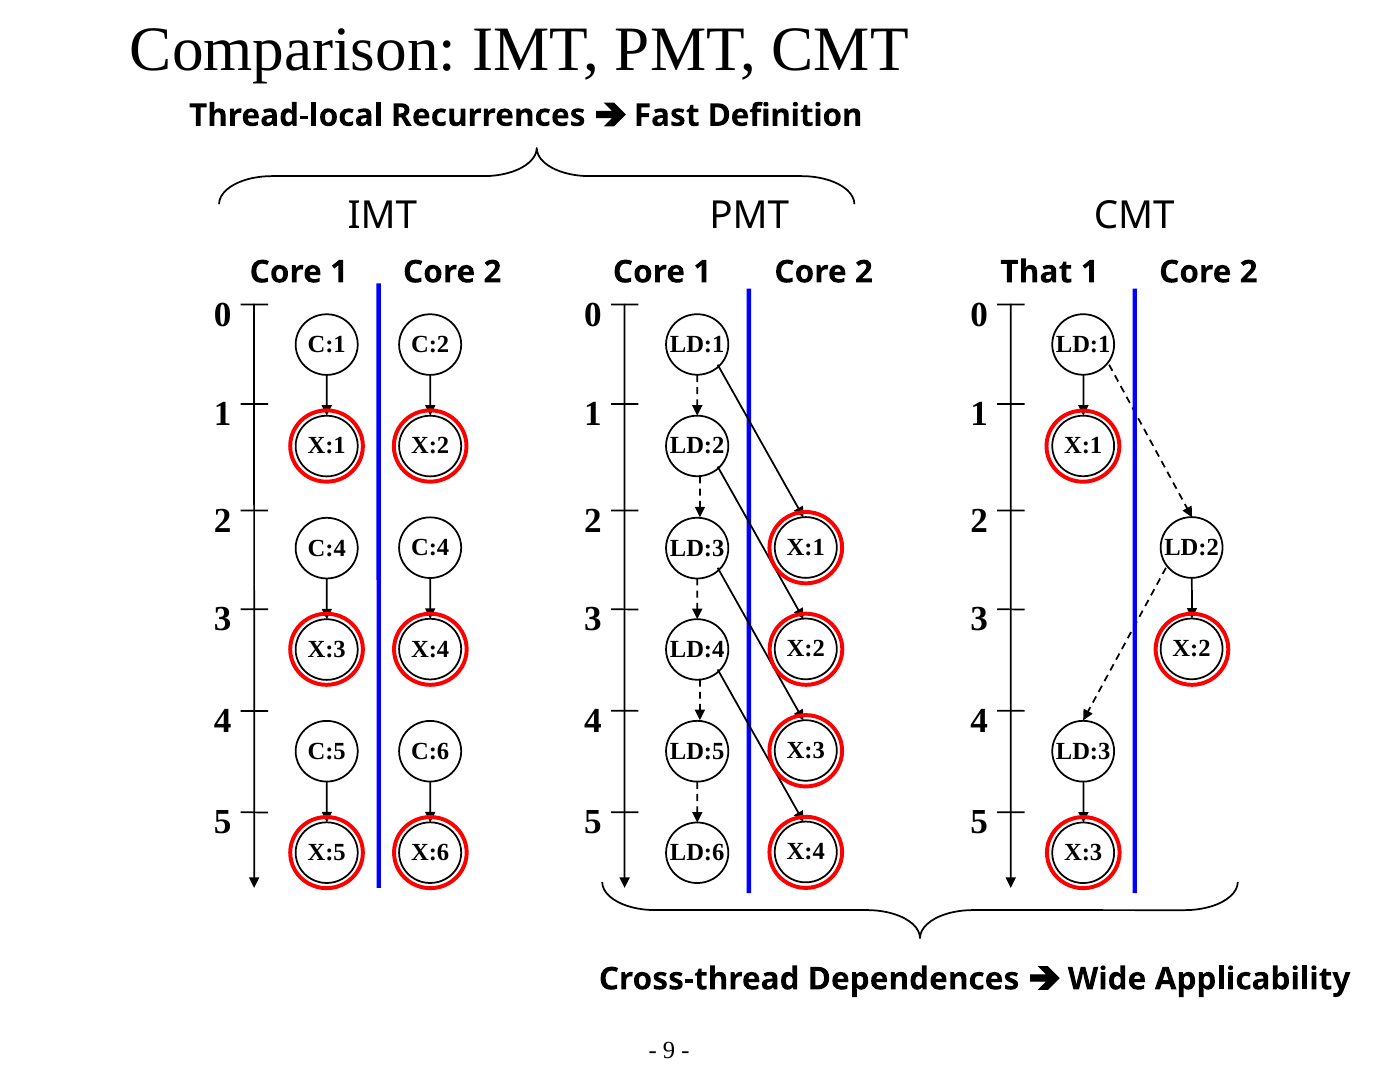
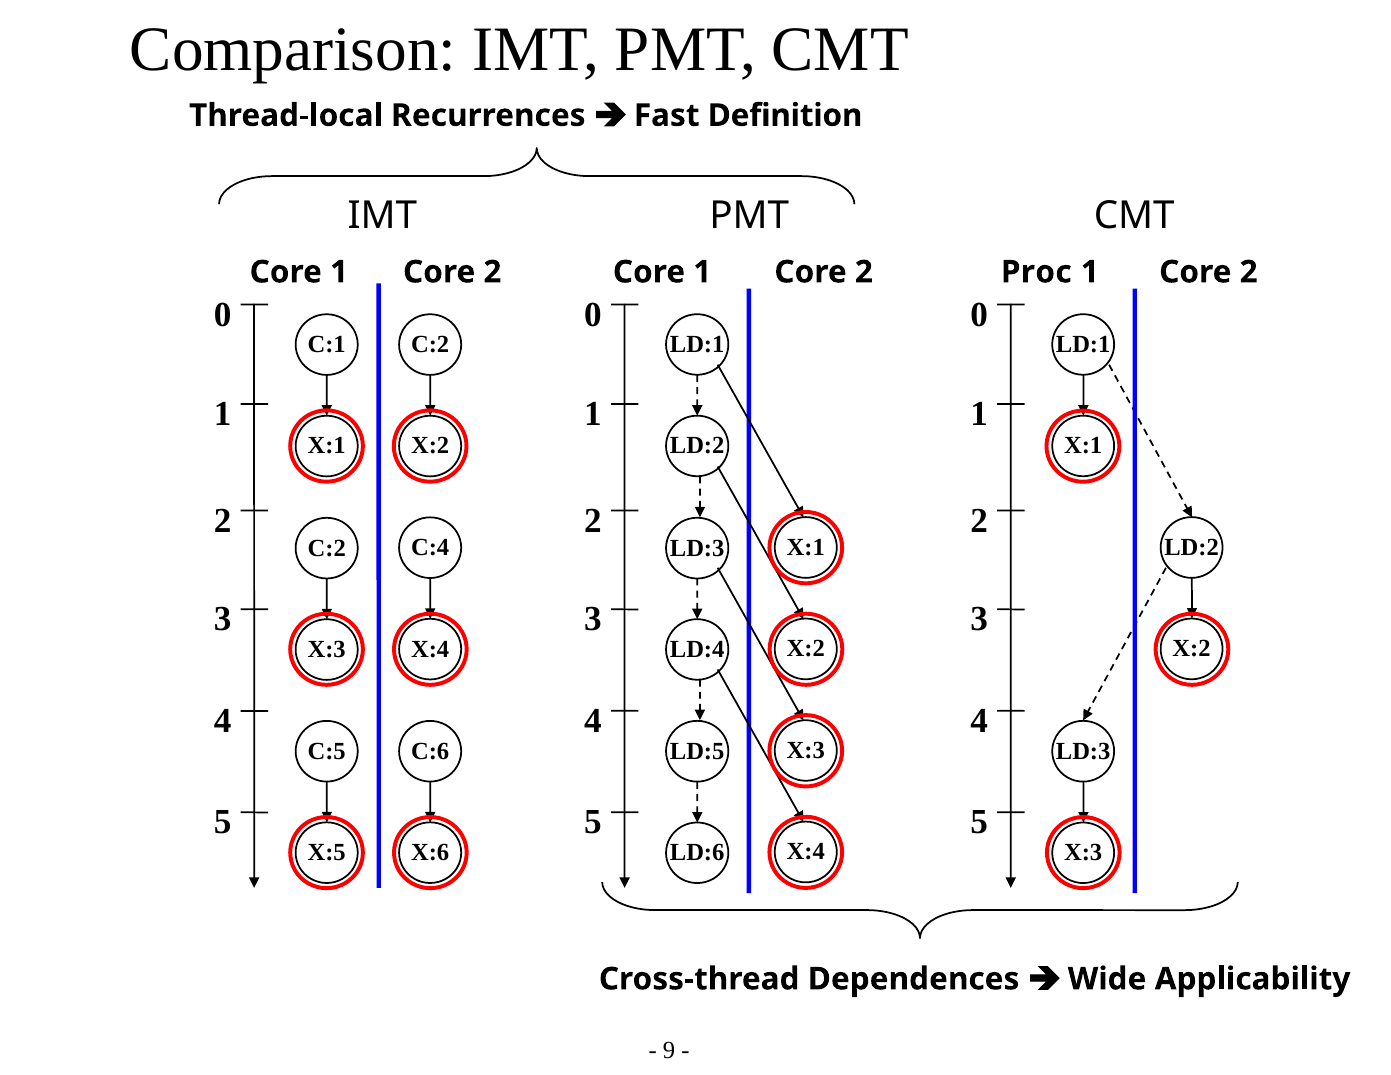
That: That -> Proc (1036, 272)
C:4: C:4 -> C:2 (327, 548)
